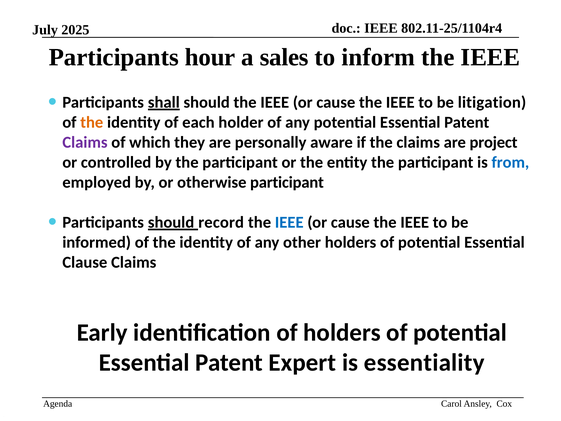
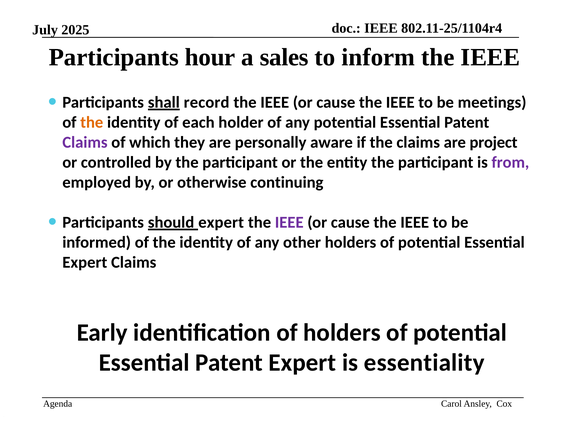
shall should: should -> record (207, 102)
litigation: litigation -> meetings (492, 102)
from colour: blue -> purple (510, 162)
otherwise participant: participant -> continuing (287, 182)
should record: record -> expert (221, 222)
IEEE colour: blue -> purple (289, 222)
Clause: Clause -> Expert (85, 262)
